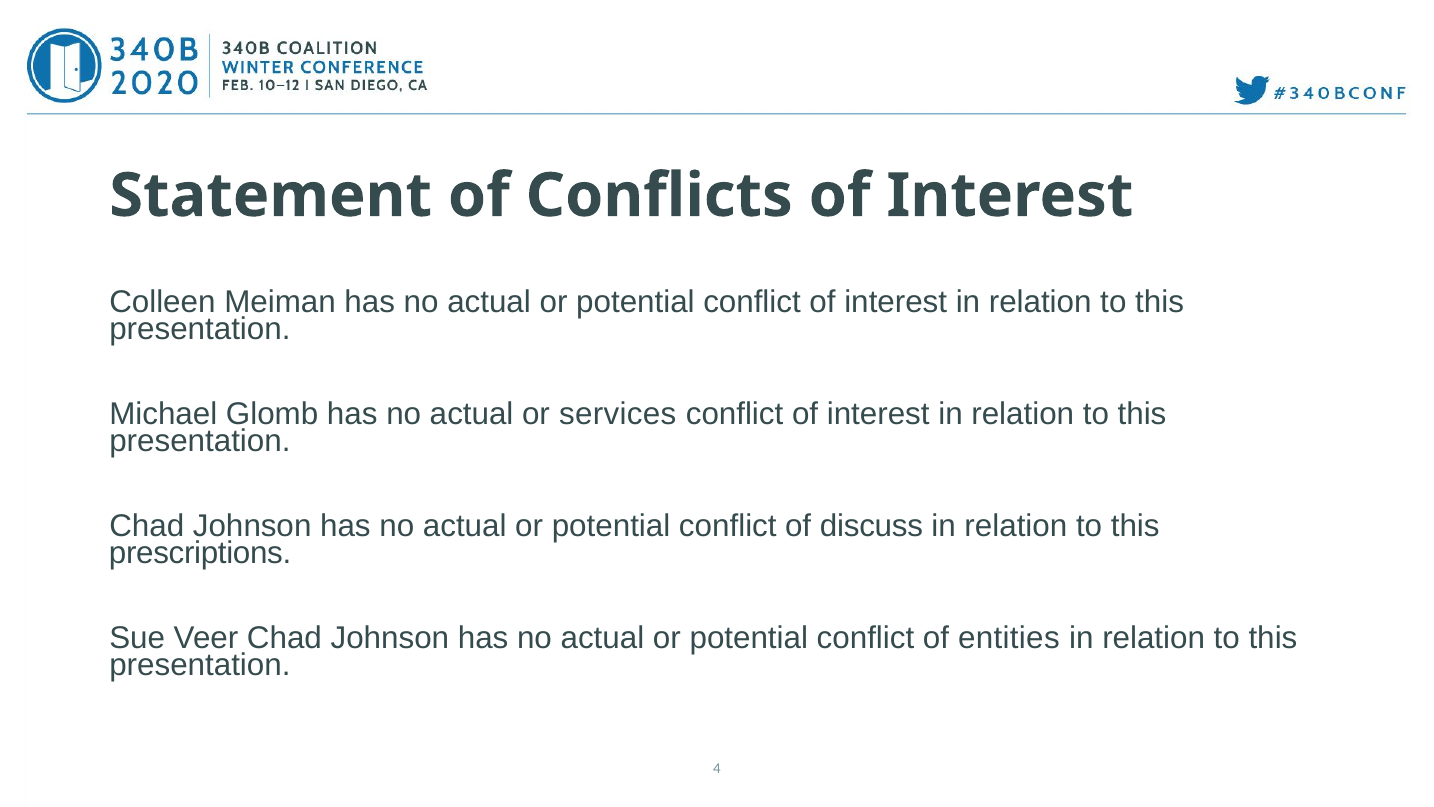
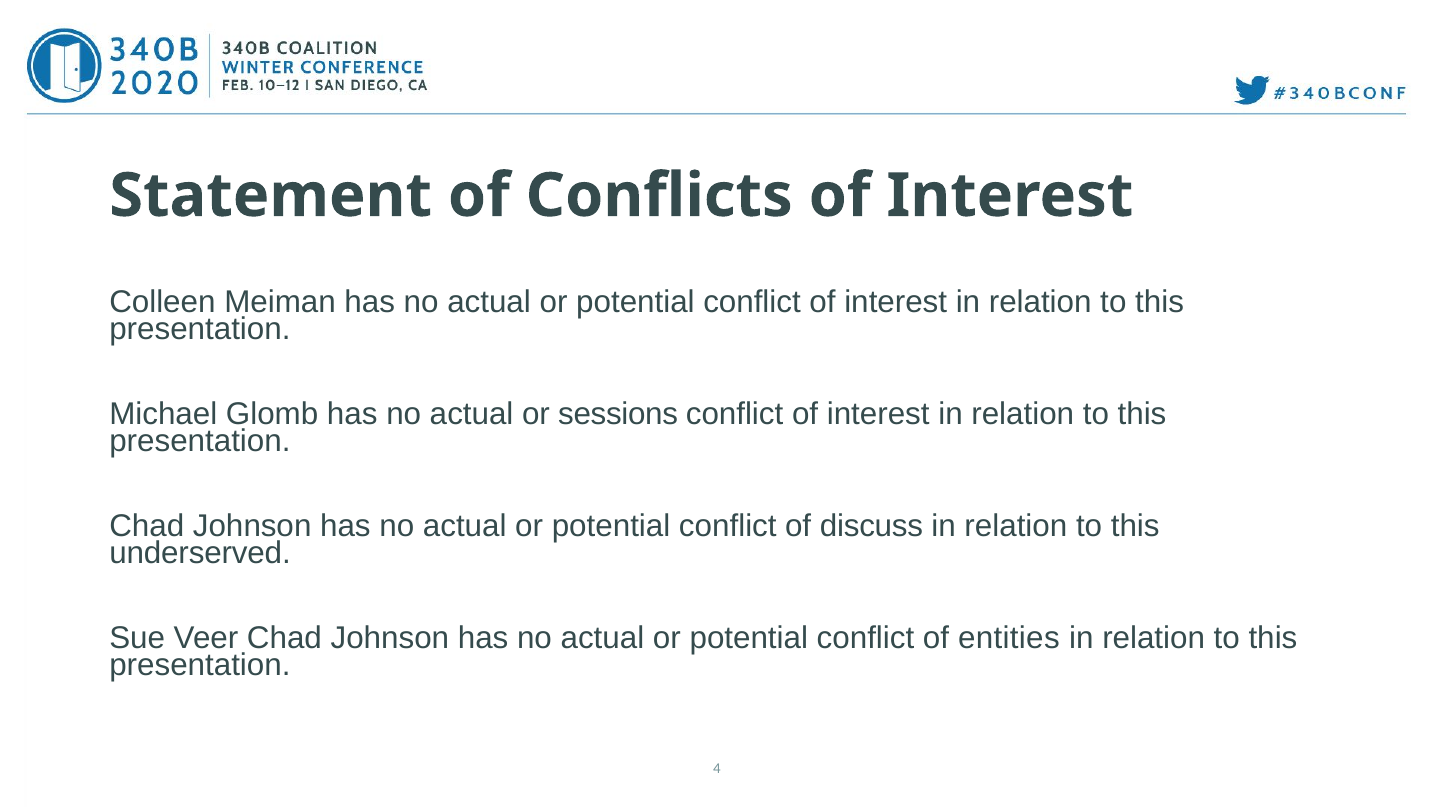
services: services -> sessions (618, 414)
prescriptions: prescriptions -> underserved (200, 553)
